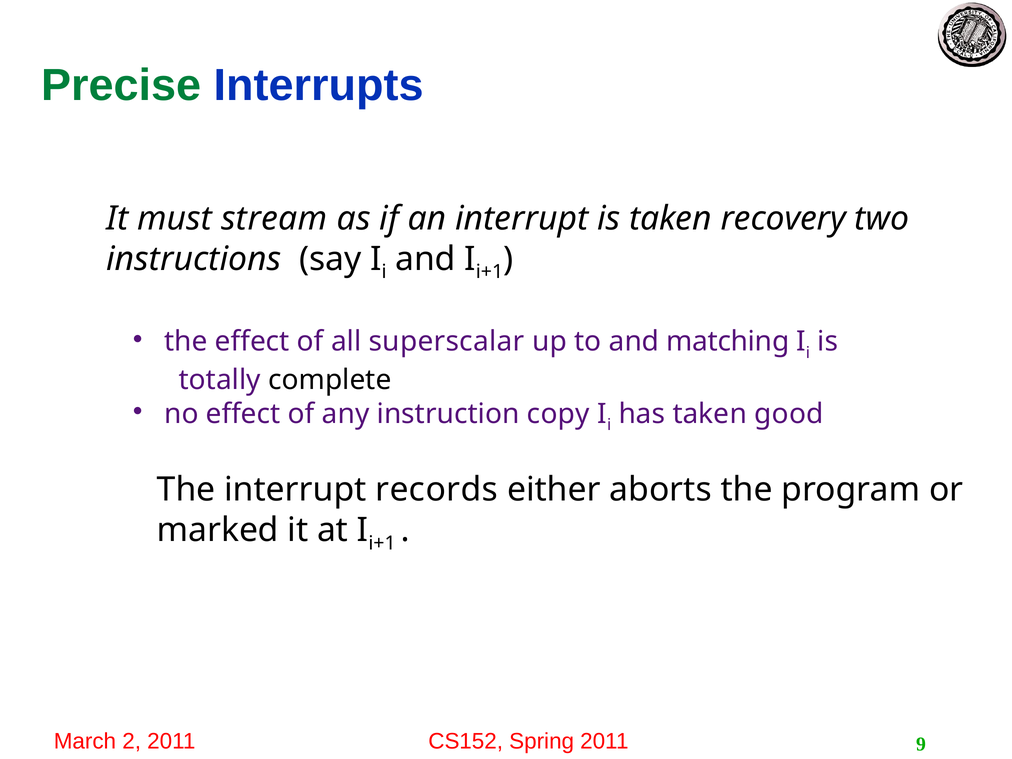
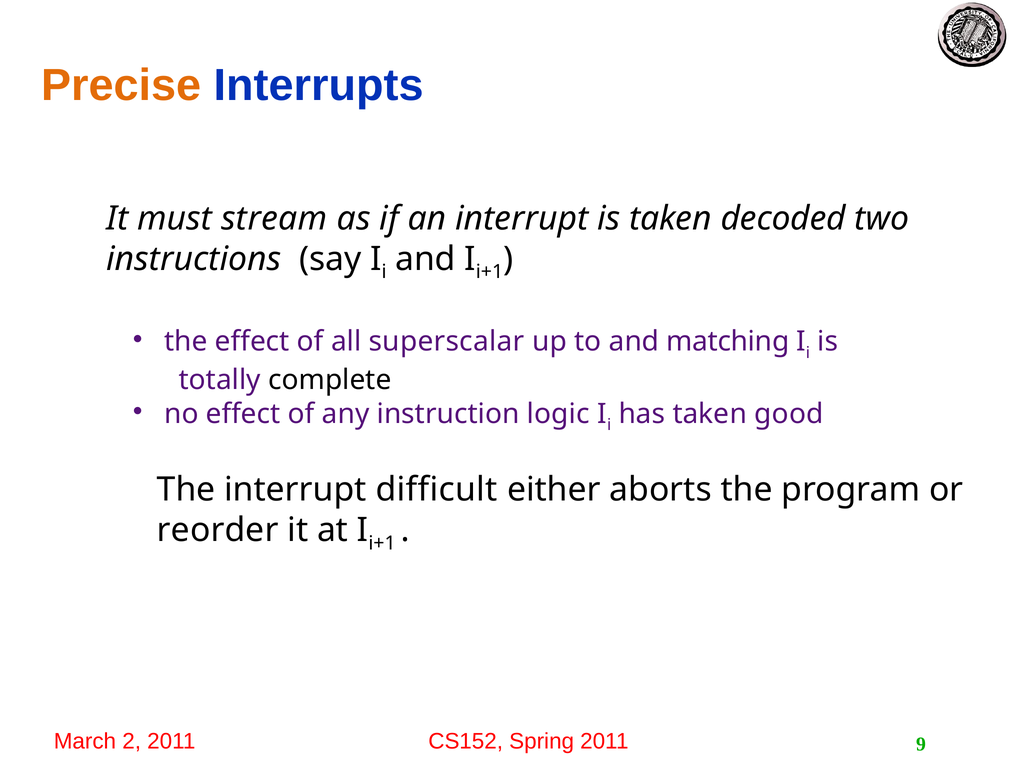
Precise colour: green -> orange (121, 85)
recovery: recovery -> decoded (783, 218)
copy: copy -> logic (558, 414)
records: records -> difficult (437, 490)
marked: marked -> reorder (218, 530)
